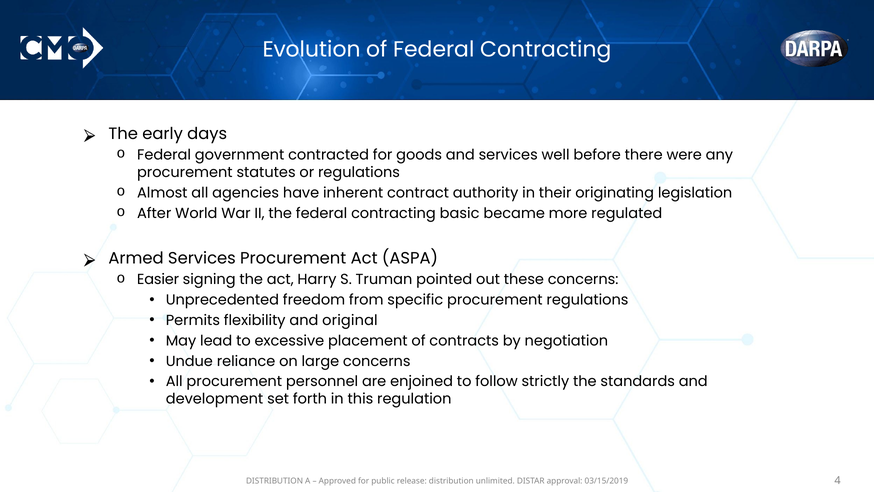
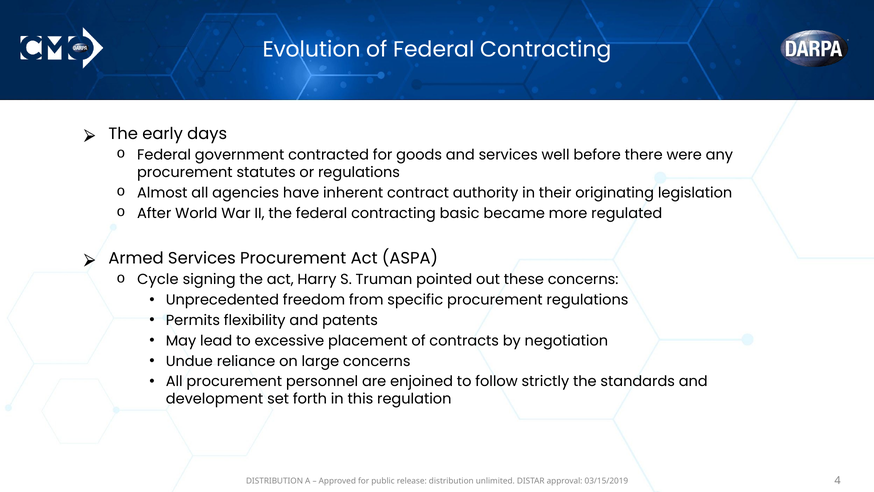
Easier: Easier -> Cycle (158, 279)
original: original -> patents (350, 320)
